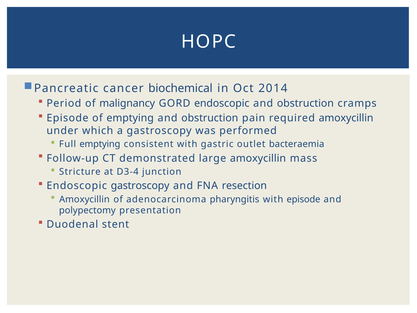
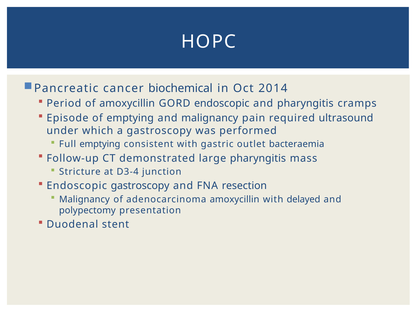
of malignancy: malignancy -> amoxycillin (127, 103)
obstruction: obstruction -> pharyngitis (305, 103)
obstruction: obstruction -> malignancy (210, 118)
required amoxycillin: amoxycillin -> ultrasound (346, 118)
large amoxycillin: amoxycillin -> pharyngitis (258, 158)
Amoxycillin: Amoxycillin -> Malignancy (84, 199)
adenocarcinoma pharyngitis: pharyngitis -> amoxycillin (235, 199)
with episode: episode -> delayed (303, 199)
